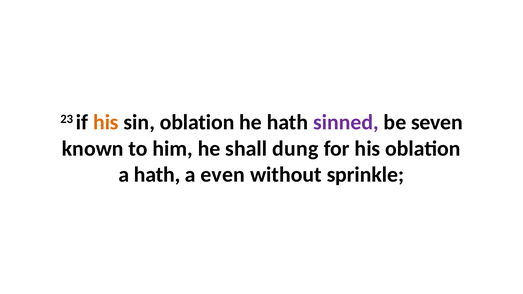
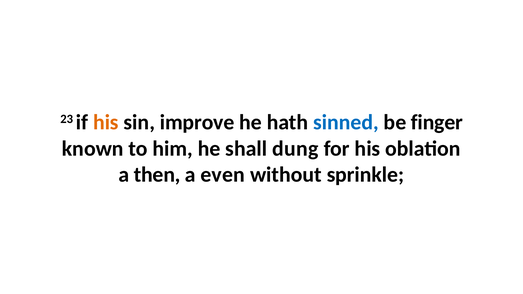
sin oblation: oblation -> improve (197, 122)
sinned colour: purple -> blue (346, 122)
seven: seven -> finger (437, 122)
a hath: hath -> then (157, 175)
